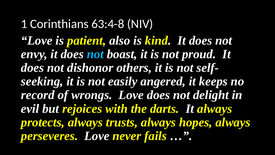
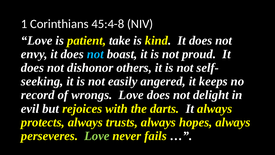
63:4-8: 63:4-8 -> 45:4-8 (108, 24)
also: also -> take (120, 40)
Love colour: white -> light green (97, 136)
